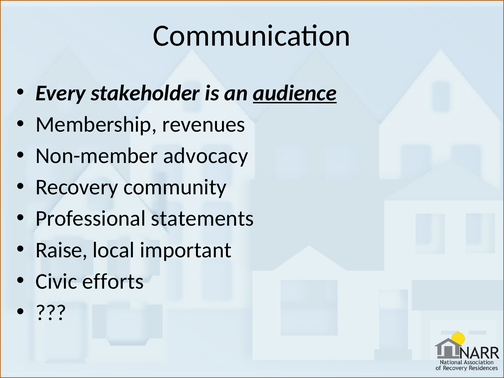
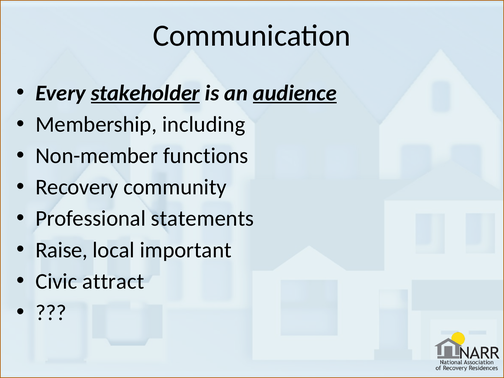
stakeholder underline: none -> present (145, 93)
revenues: revenues -> including (204, 124)
advocacy: advocacy -> functions (206, 156)
efforts: efforts -> attract (113, 281)
